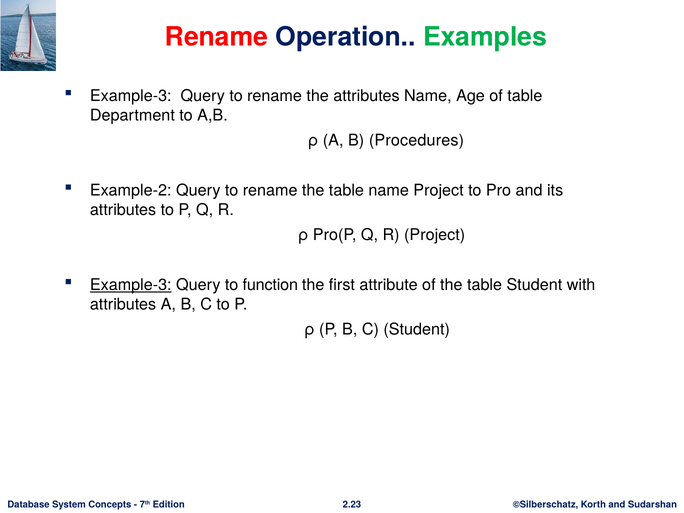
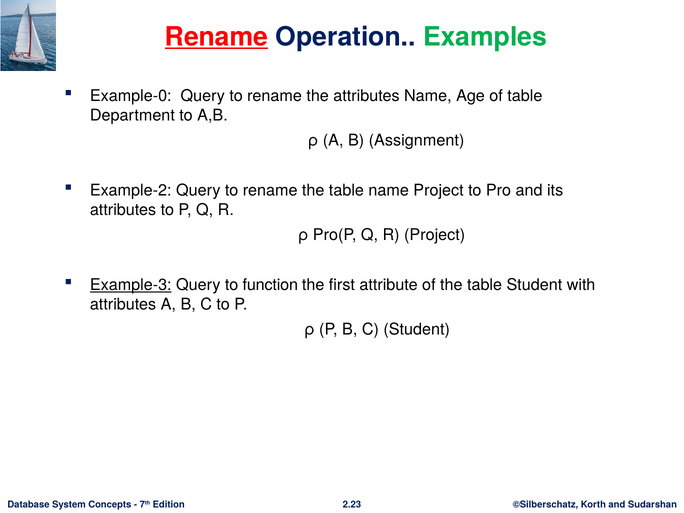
Rename underline: none -> present (217, 37)
Example-3: Example-3 -> Example-0 (131, 96)
Procedures: Procedures -> Assignment (417, 140)
